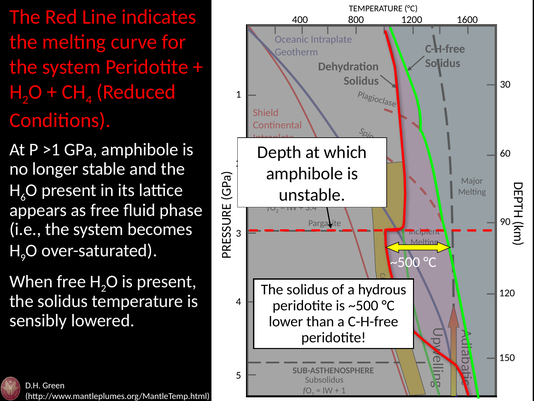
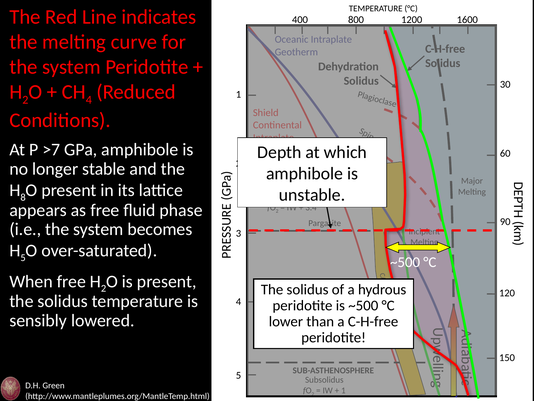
>1: >1 -> >7 (51, 150)
6: 6 -> 8 (23, 197)
9: 9 -> 5 (23, 257)
